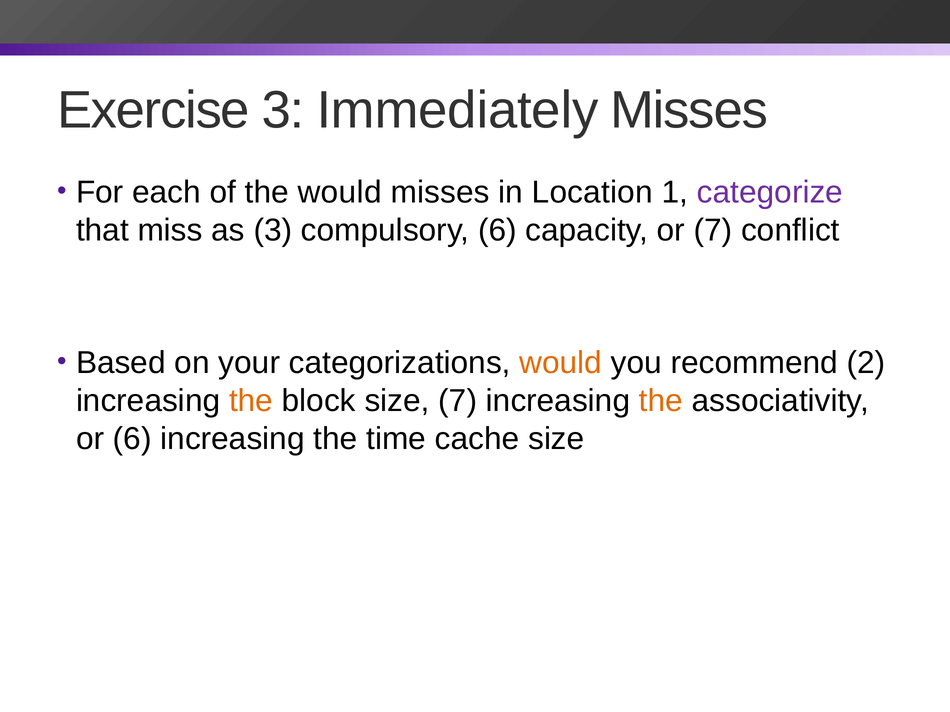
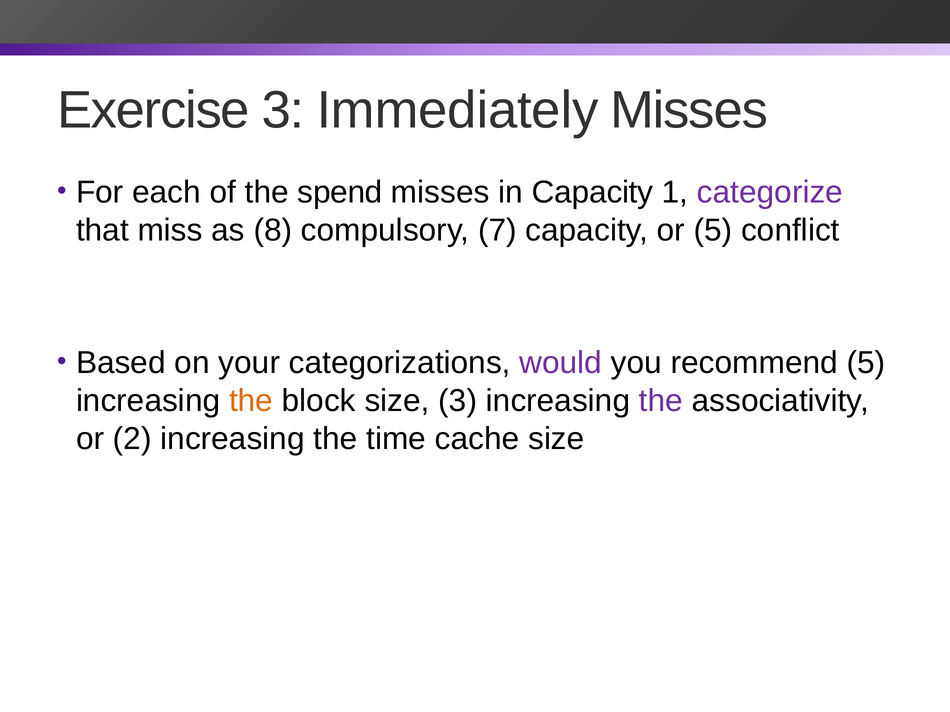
the would: would -> spend (340, 192)
in Location: Location -> Capacity (593, 192)
as 3: 3 -> 8 (273, 230)
compulsory 6: 6 -> 7 (497, 230)
or 7: 7 -> 5 (713, 230)
would colour: orange -> purple (561, 363)
recommend 2: 2 -> 5 (866, 363)
size 7: 7 -> 3 (458, 401)
the colour: orange -> purple (661, 401)
or 6: 6 -> 2 (132, 439)
